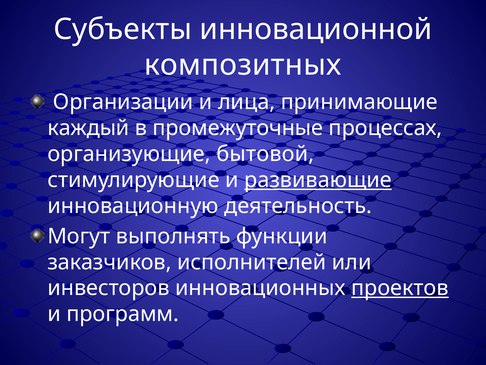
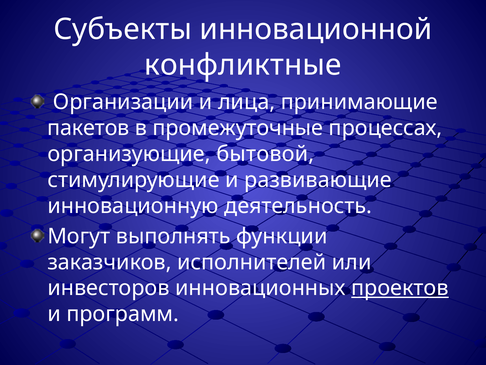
композитных: композитных -> конфликтные (243, 65)
каждый: каждый -> пакетов (88, 128)
развивающие underline: present -> none (318, 180)
